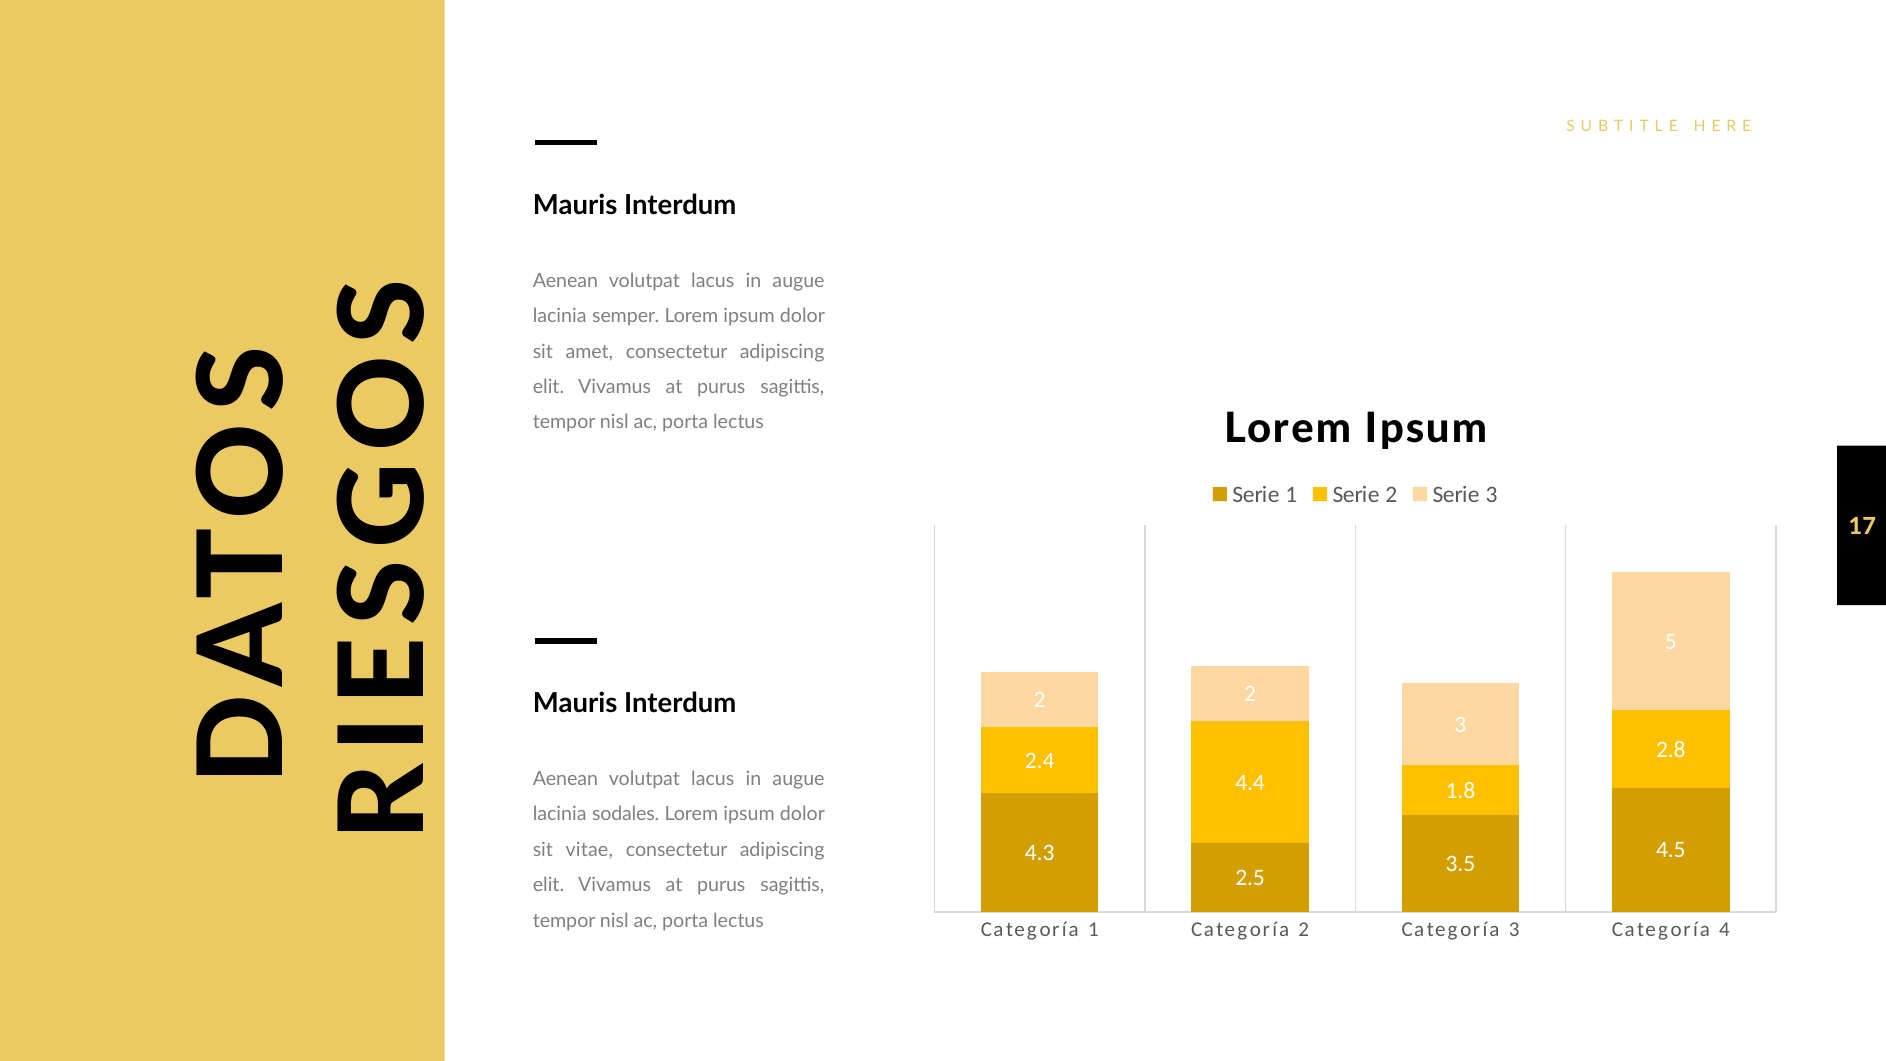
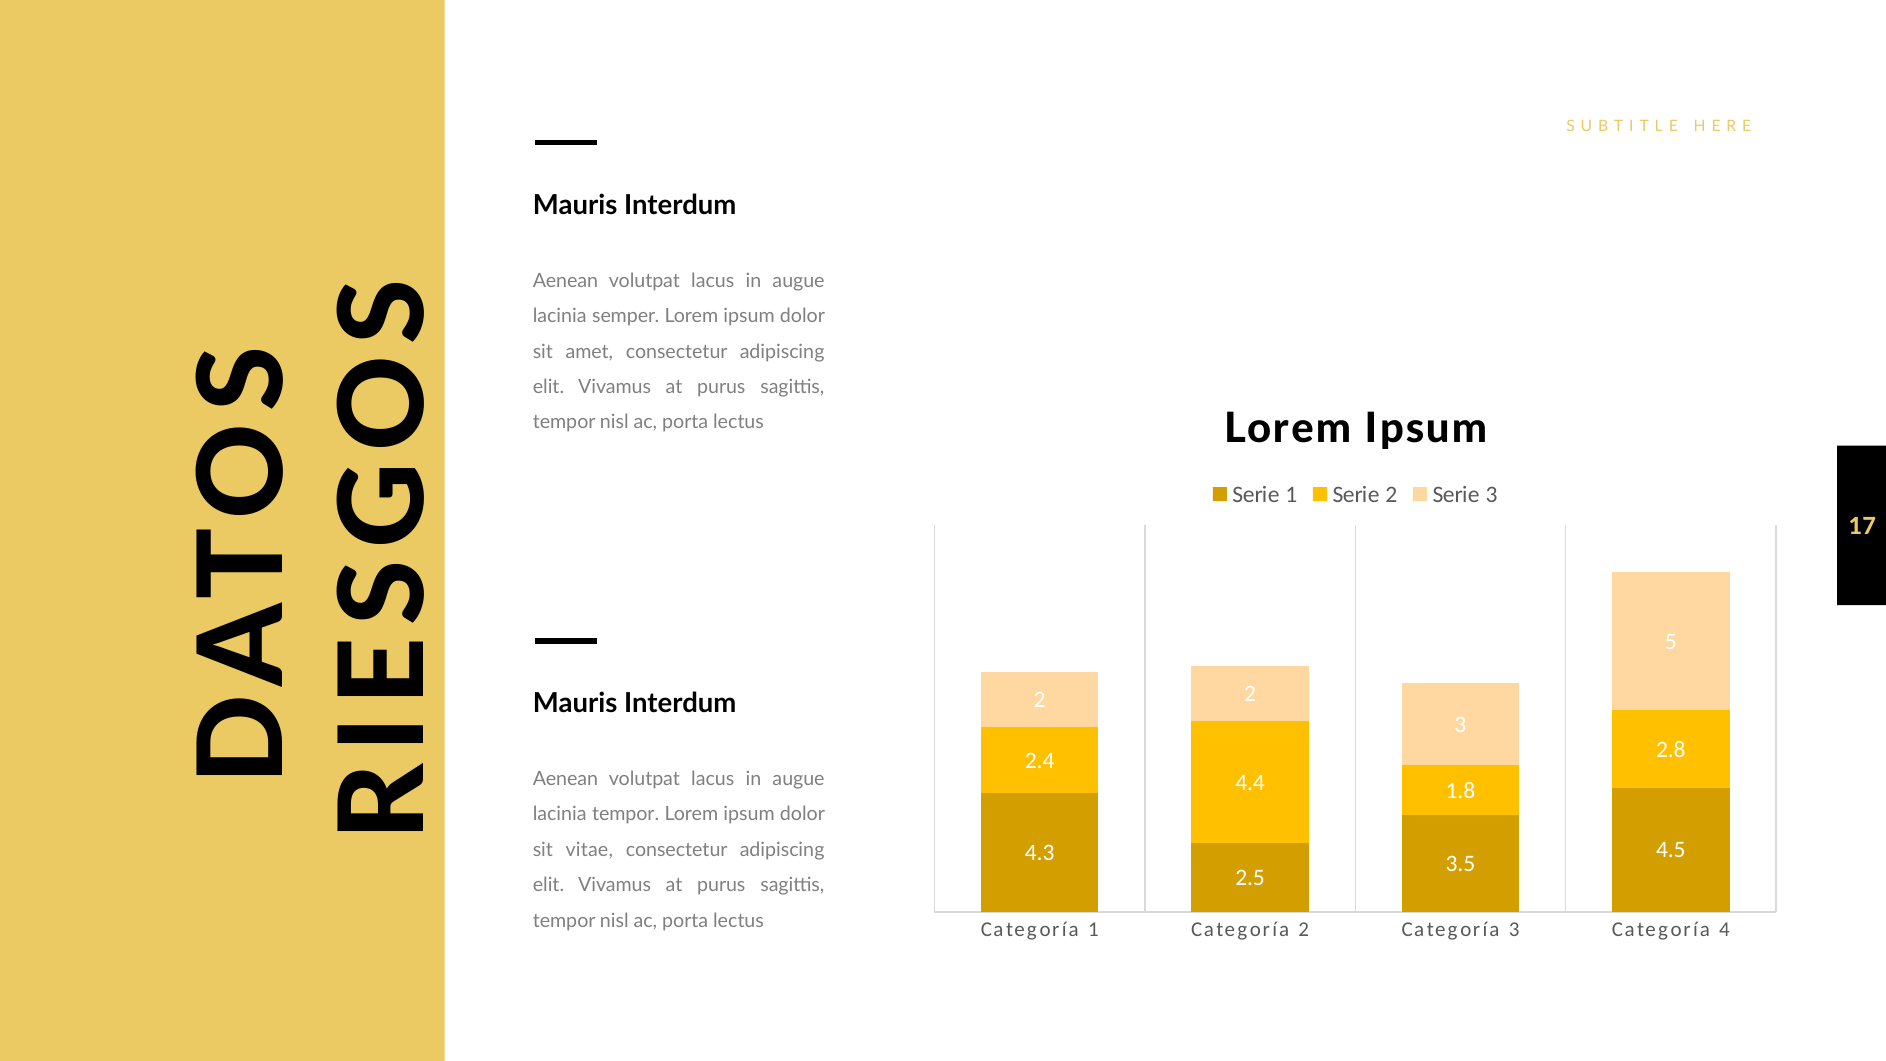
lacinia sodales: sodales -> tempor (626, 814)
